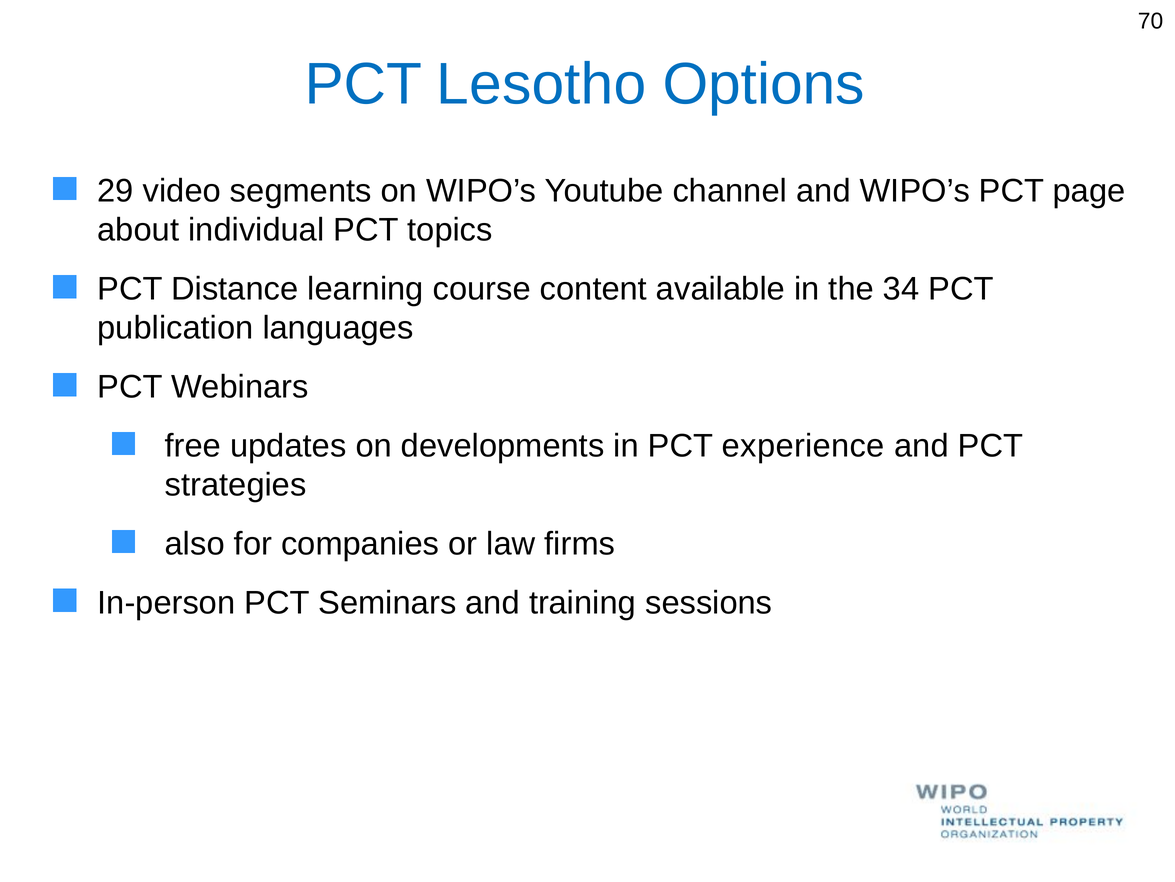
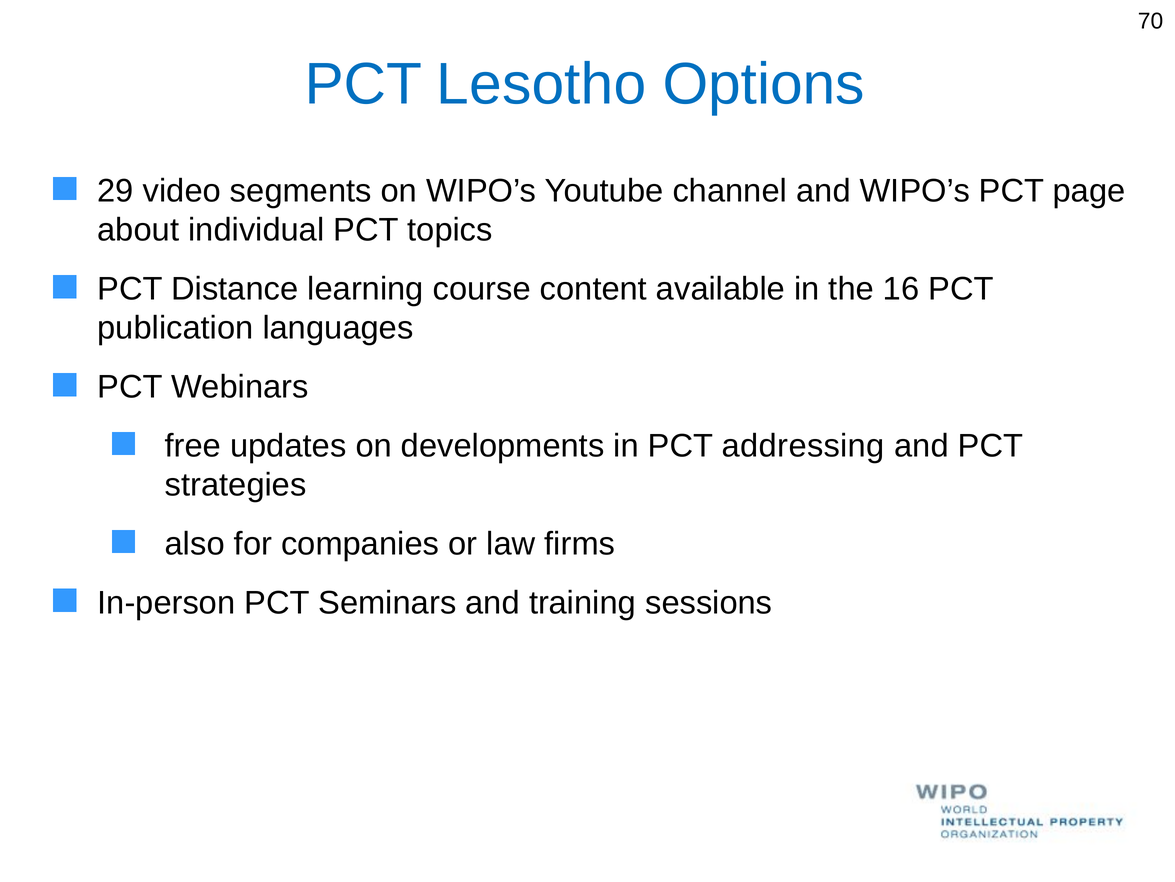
34: 34 -> 16 (901, 289)
experience: experience -> addressing (803, 445)
